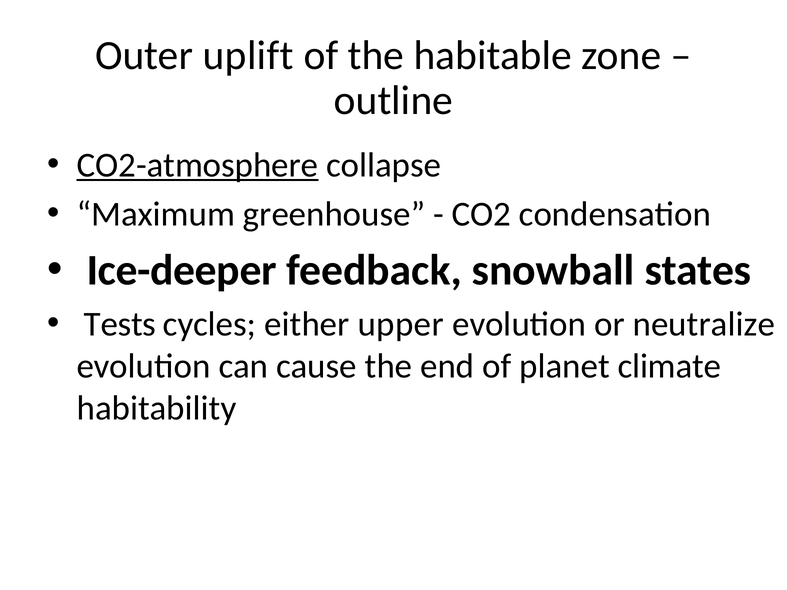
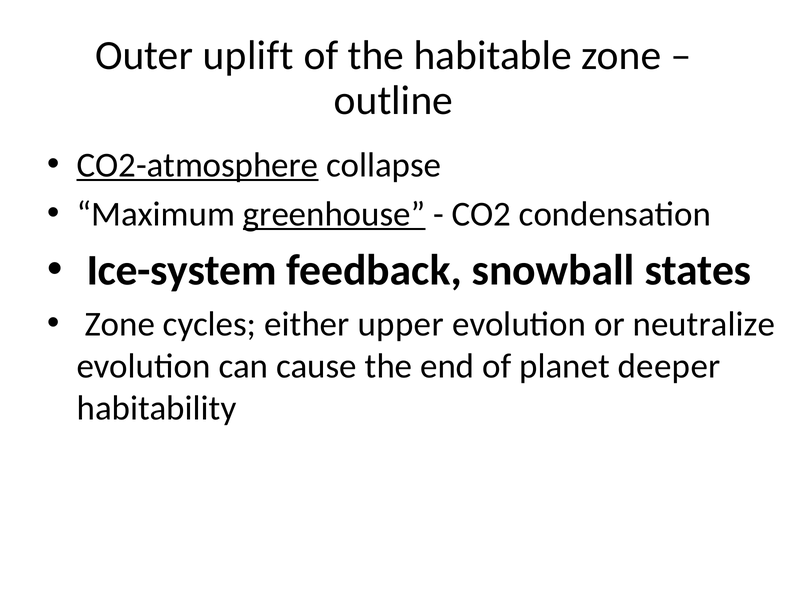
greenhouse underline: none -> present (334, 214)
Ice-deeper: Ice-deeper -> Ice-system (182, 271)
Tests: Tests -> Zone (120, 324)
climate: climate -> deeper (669, 366)
